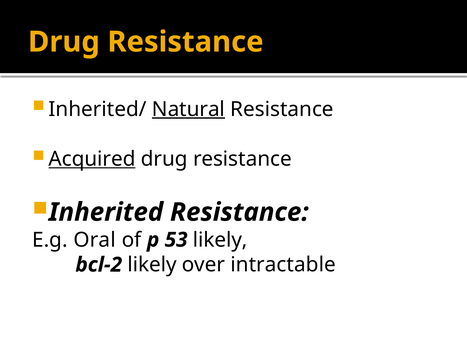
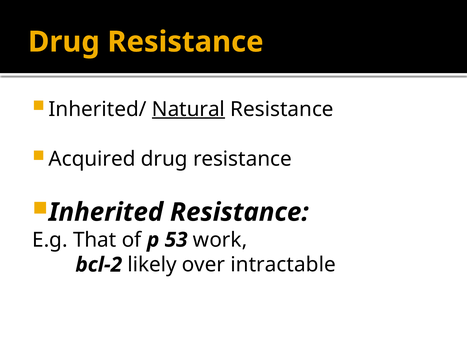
Acquired underline: present -> none (92, 159)
Oral: Oral -> That (95, 240)
53 likely: likely -> work (220, 240)
